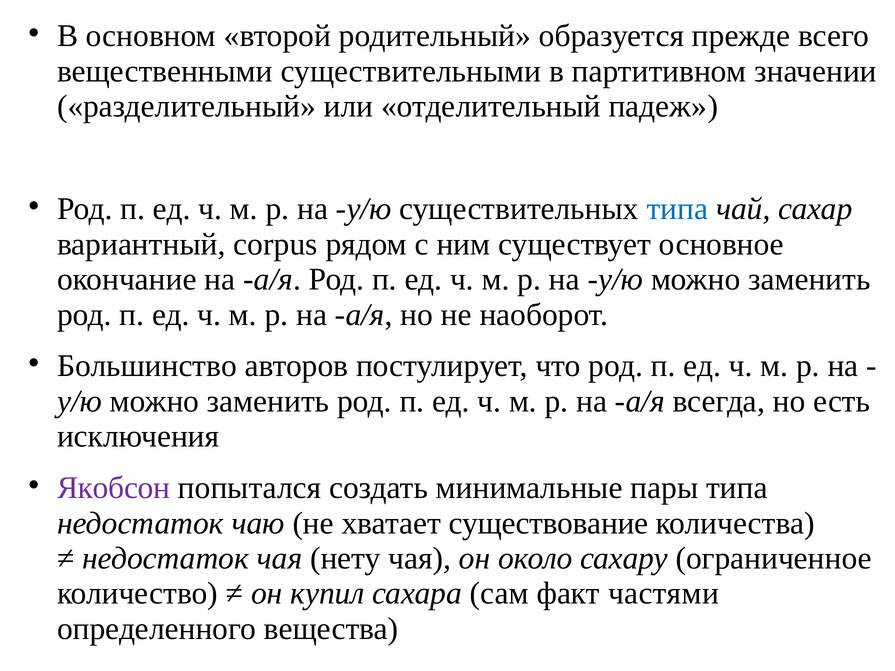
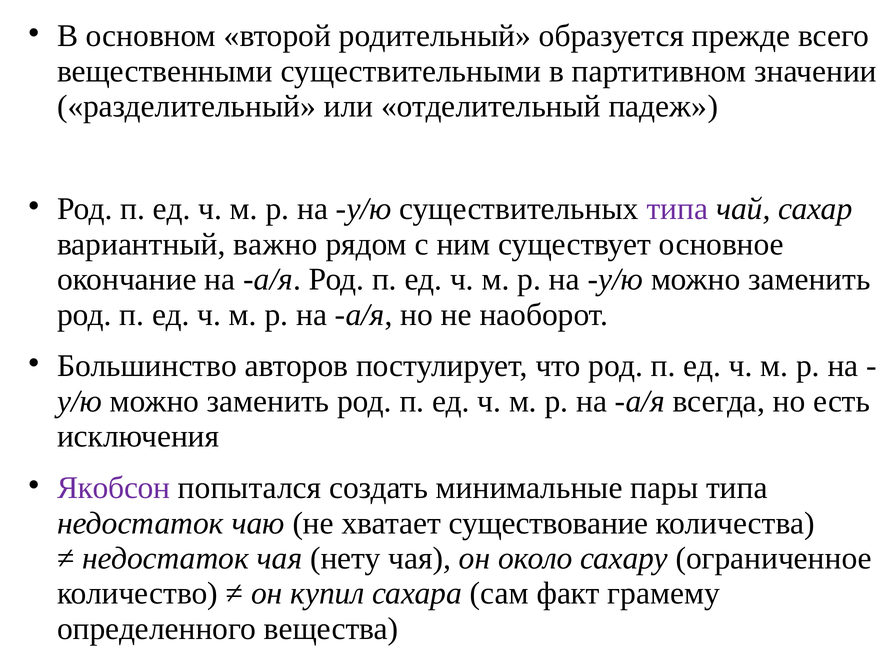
типа colour: blue -> purple (677, 209)
corpus: corpus -> важно (275, 244)
частями: частями -> грамему (664, 594)
